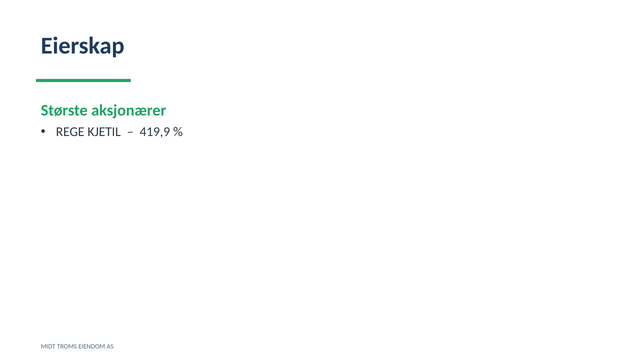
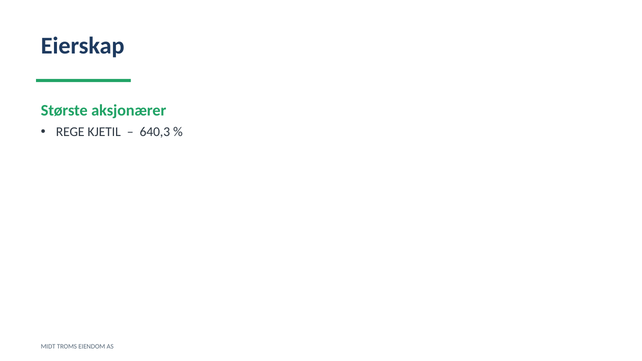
419,9: 419,9 -> 640,3 (155, 132)
